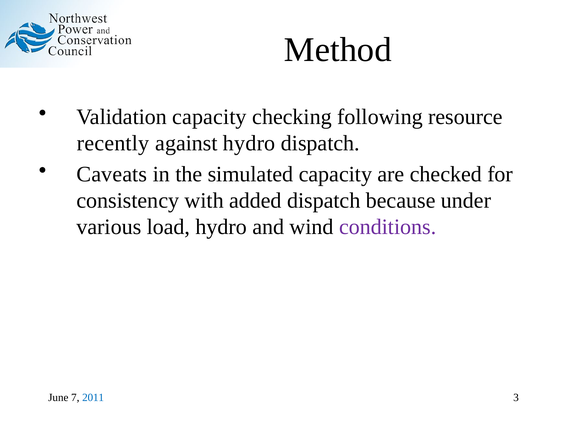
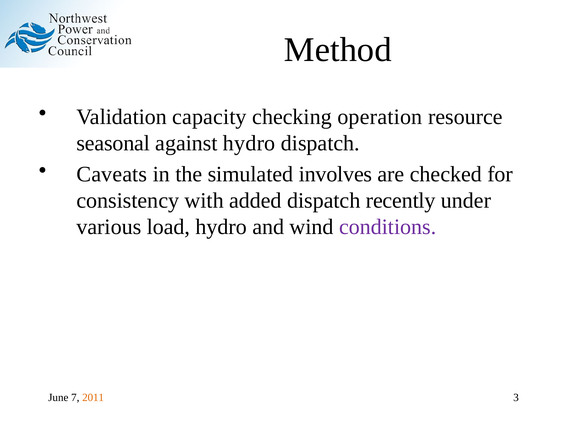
following: following -> operation (380, 117)
recently: recently -> seasonal (113, 143)
simulated capacity: capacity -> involves (335, 174)
because: because -> recently (401, 201)
2011 colour: blue -> orange (93, 398)
